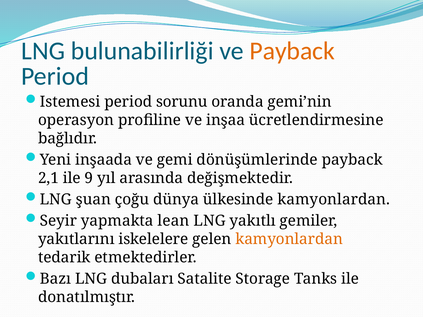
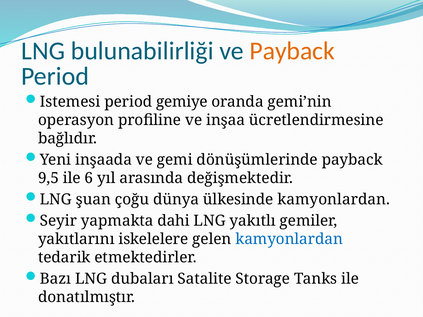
sorunu: sorunu -> gemiye (182, 102)
2,1: 2,1 -> 9,5 (48, 178)
9: 9 -> 6 (89, 178)
lean: lean -> dahi (174, 221)
kamyonlardan colour: orange -> blue (289, 239)
